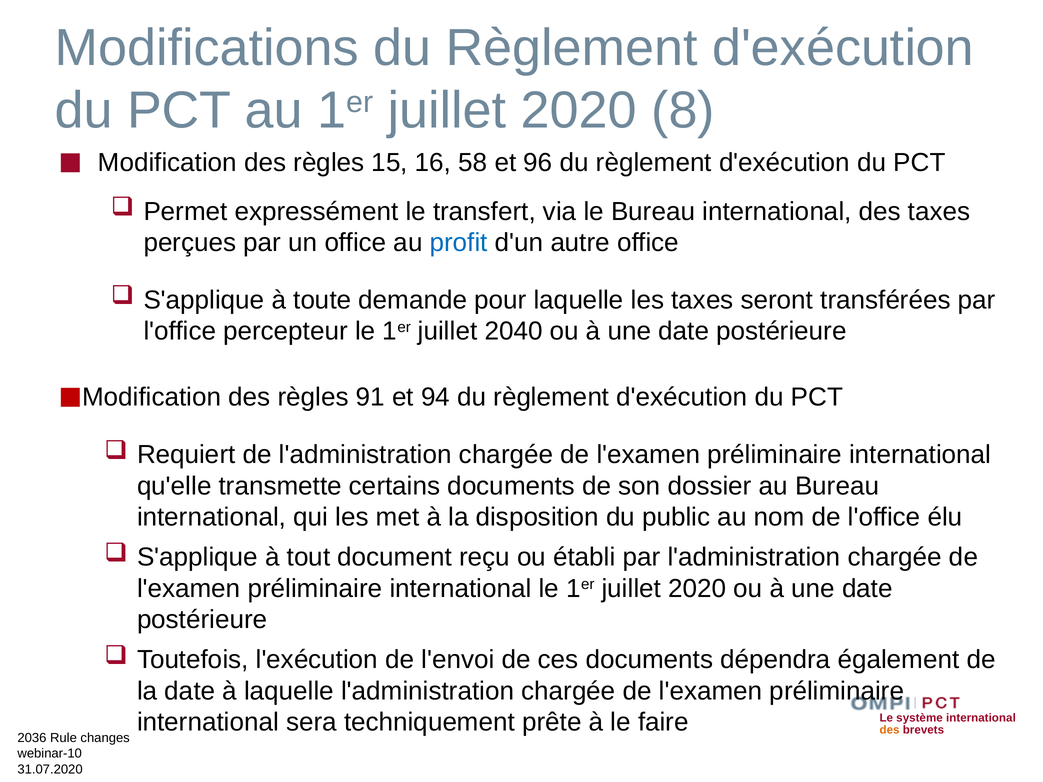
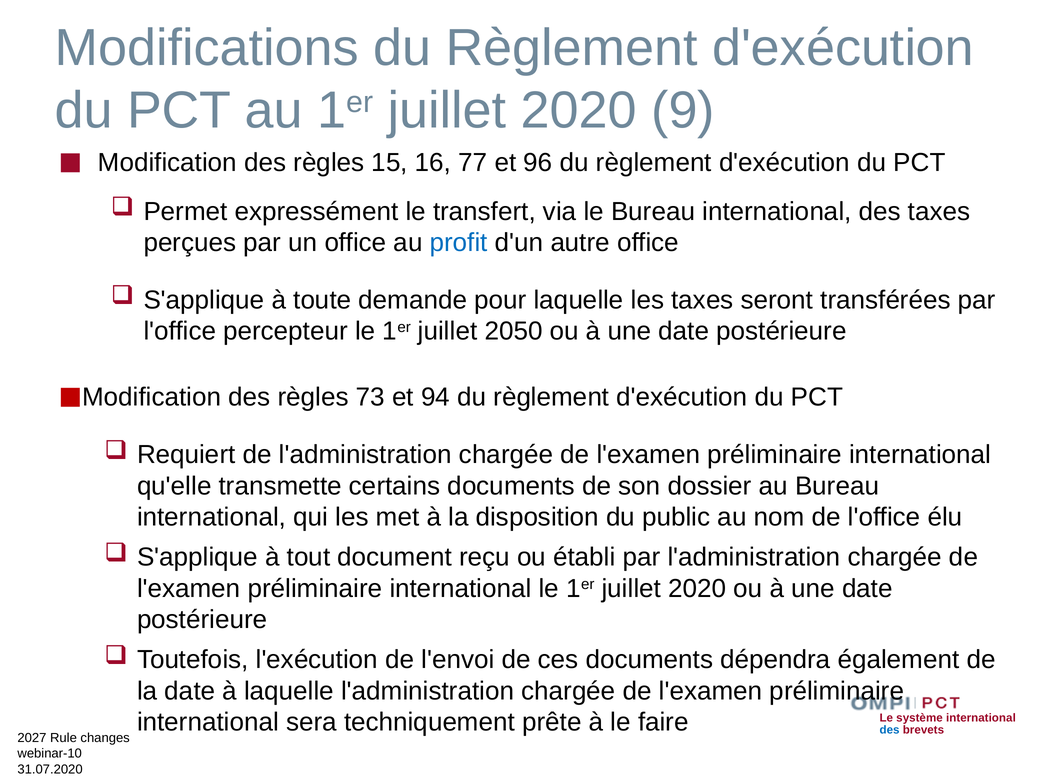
8: 8 -> 9 (683, 110)
58: 58 -> 77 (473, 163)
2040: 2040 -> 2050 (514, 331)
91: 91 -> 73 (370, 397)
des colour: orange -> blue (890, 730)
2036: 2036 -> 2027 (32, 738)
